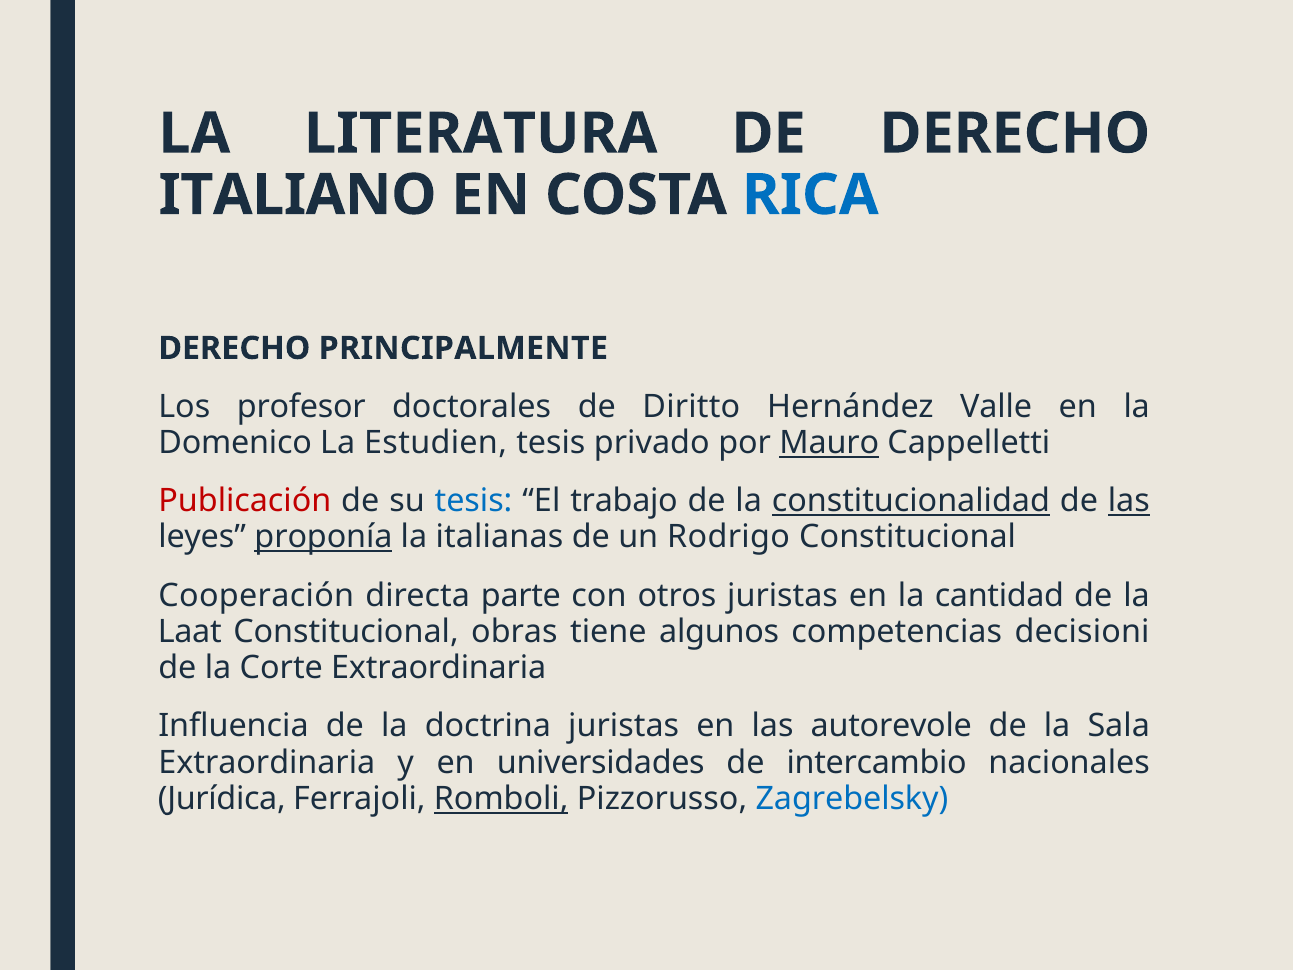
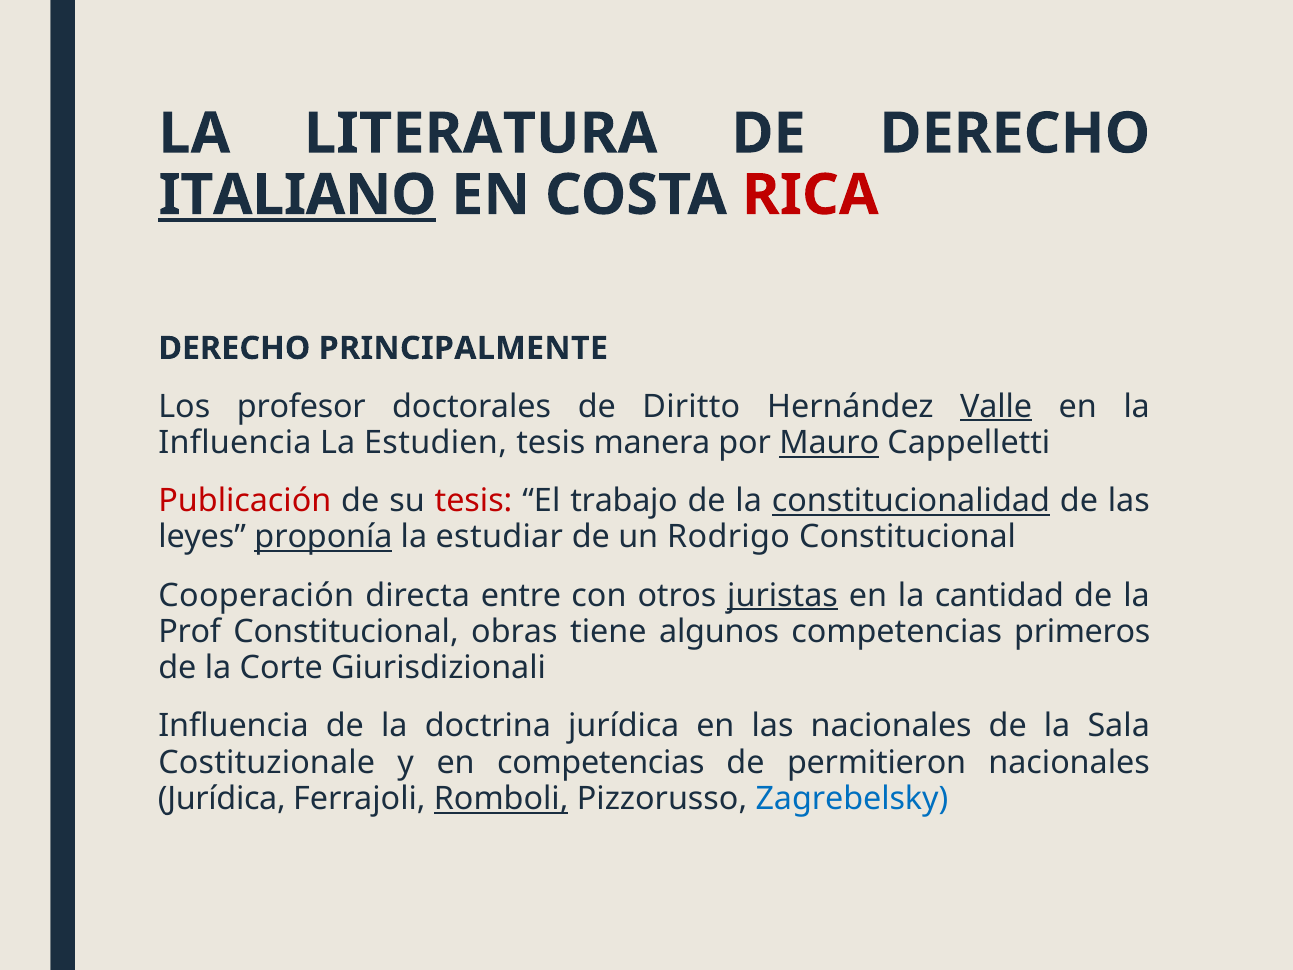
ITALIANO underline: none -> present (297, 195)
RICA colour: blue -> red (810, 195)
Valle underline: none -> present (996, 406)
Domenico: Domenico -> Influencia (235, 443)
privado: privado -> manera (652, 443)
tesis colour: blue -> red (473, 501)
las underline: present -> none (1129, 501)
italianas: italianas -> estudiar (499, 537)
parte: parte -> entre (521, 595)
juristas underline: none -> present (783, 595)
Laat: Laat -> Prof (190, 632)
decisioni: decisioni -> primeros (1082, 632)
Corte Extraordinaria: Extraordinaria -> Giurisdizionali (439, 668)
doctrina juristas: juristas -> jurídica (624, 726)
las autorevole: autorevole -> nacionales (891, 726)
Extraordinaria: Extraordinaria -> Costituzionale (267, 763)
en universidades: universidades -> competencias (601, 763)
intercambio: intercambio -> permitieron (877, 763)
